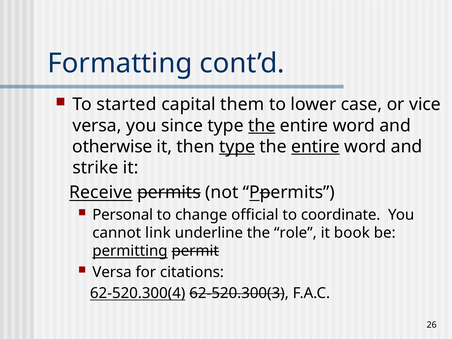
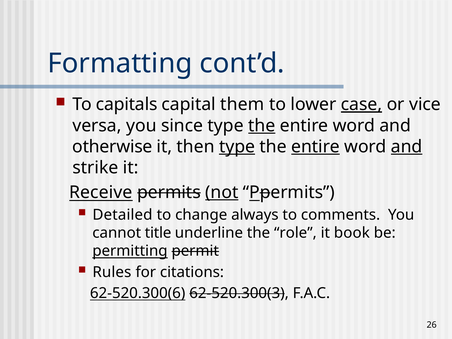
started: started -> capitals (127, 104)
case underline: none -> present (362, 104)
and underline: none -> present (407, 147)
not underline: none -> present (222, 192)
Personal: Personal -> Detailed (122, 215)
official: official -> always (255, 215)
coordinate: coordinate -> comments (341, 215)
link: link -> title (158, 233)
Versa: Versa -> Rules (112, 272)
62-520.300(4: 62-520.300(4 -> 62-520.300(6 (138, 293)
